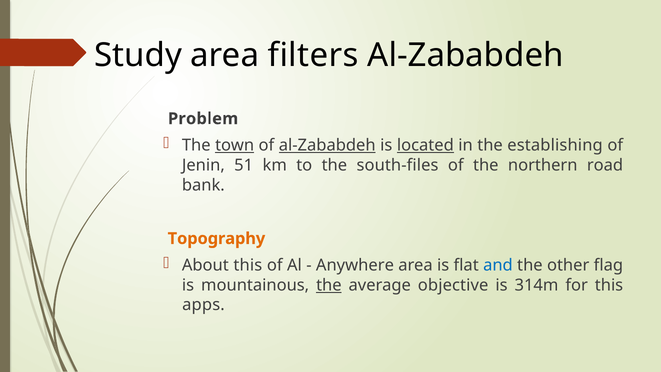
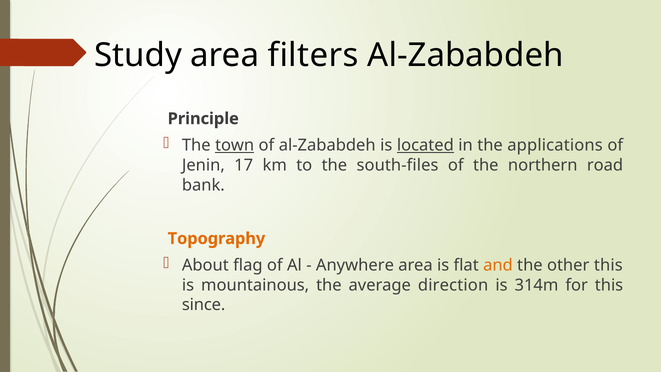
Problem: Problem -> Principle (203, 119)
al-Zababdeh underline: present -> none (327, 145)
establishing: establishing -> applications (555, 145)
51: 51 -> 17 (244, 165)
About this: this -> flag (248, 265)
and colour: blue -> orange (498, 265)
other flag: flag -> this (608, 265)
the underline: present -> none (329, 285)
objective: objective -> direction (453, 285)
apps: apps -> since (204, 305)
